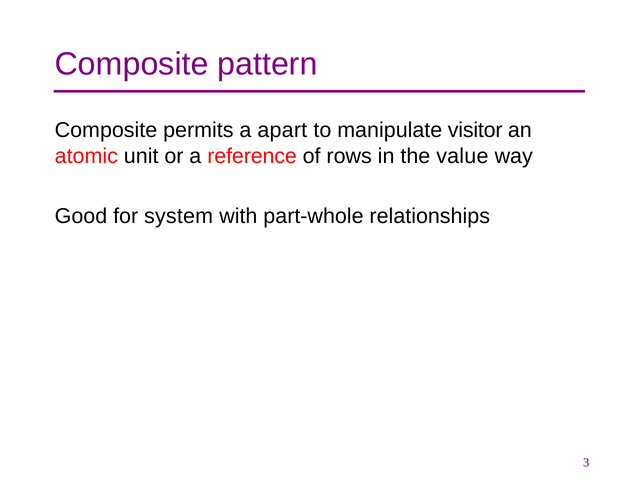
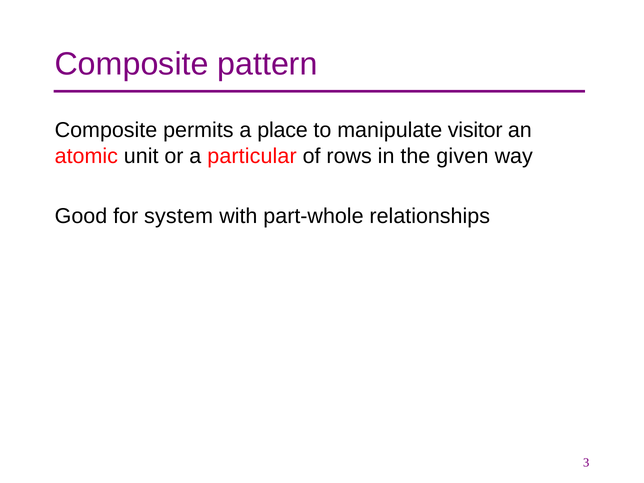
apart: apart -> place (283, 130)
reference: reference -> particular (252, 156)
value: value -> given (462, 156)
